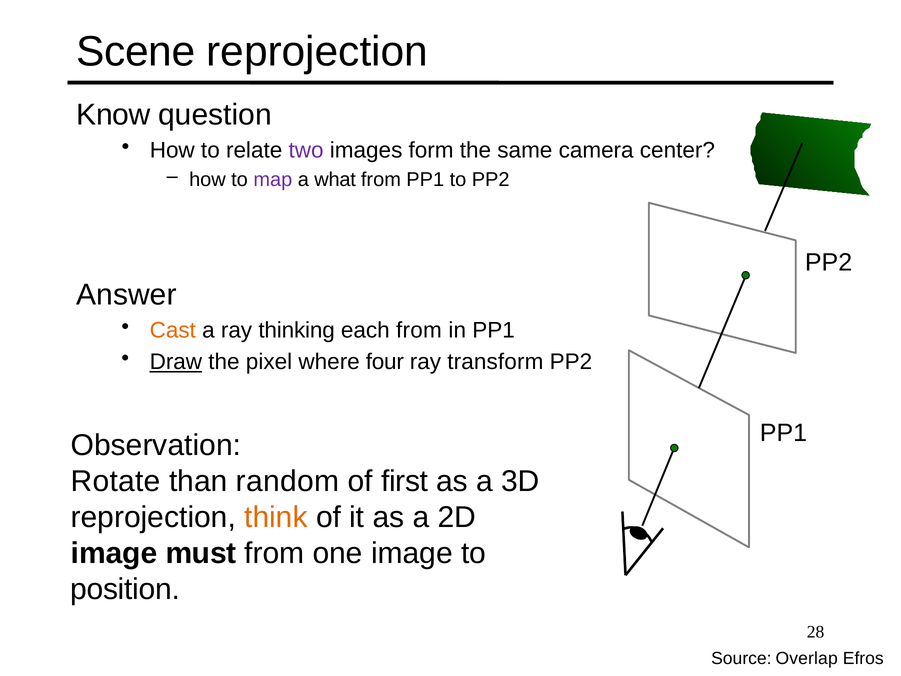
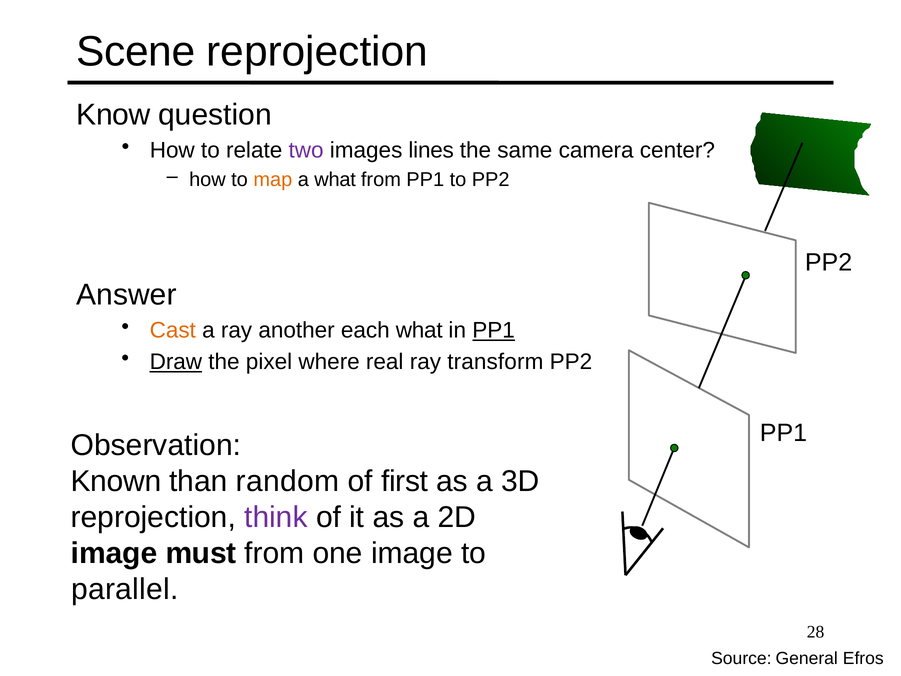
form: form -> lines (431, 150)
map colour: purple -> orange (273, 180)
thinking: thinking -> another (297, 330)
each from: from -> what (419, 330)
PP1 underline: none -> present (494, 330)
four: four -> real (385, 362)
Rotate: Rotate -> Known (116, 481)
think colour: orange -> purple (276, 517)
position: position -> parallel (125, 589)
Overlap: Overlap -> General (807, 658)
